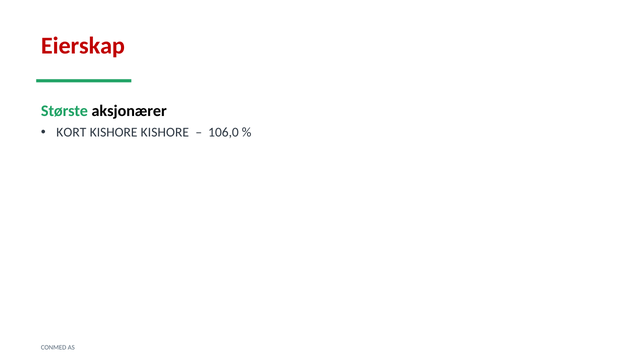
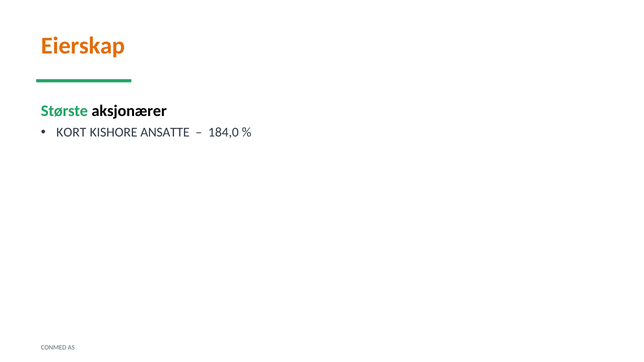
Eierskap colour: red -> orange (83, 46)
KISHORE KISHORE: KISHORE -> ANSATTE (165, 132)
106,0: 106,0 -> 184,0 (223, 132)
